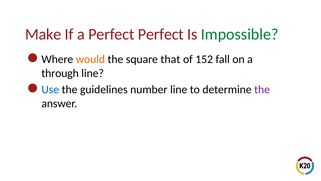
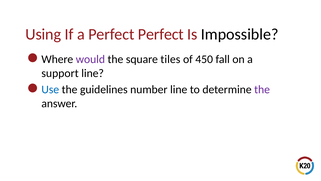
Make: Make -> Using (43, 34)
Impossible colour: green -> black (240, 34)
would colour: orange -> purple (90, 59)
that: that -> tiles (170, 59)
152: 152 -> 450 (204, 59)
through: through -> support (60, 73)
